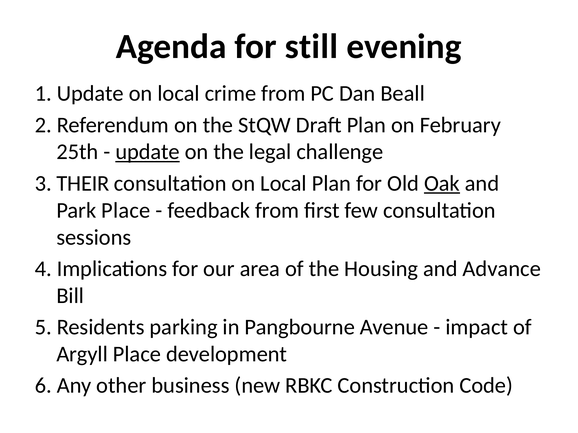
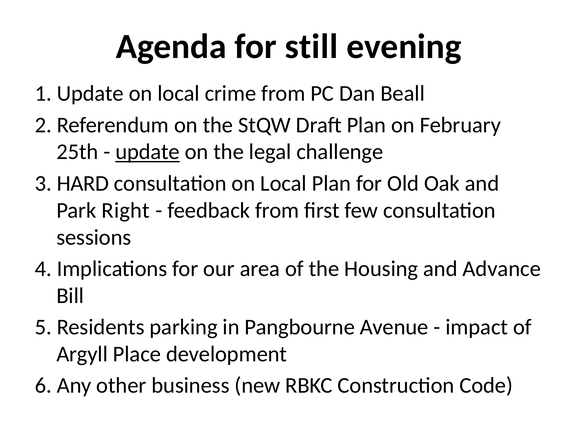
THEIR: THEIR -> HARD (83, 184)
Oak underline: present -> none (442, 184)
Park Place: Place -> Right (126, 211)
